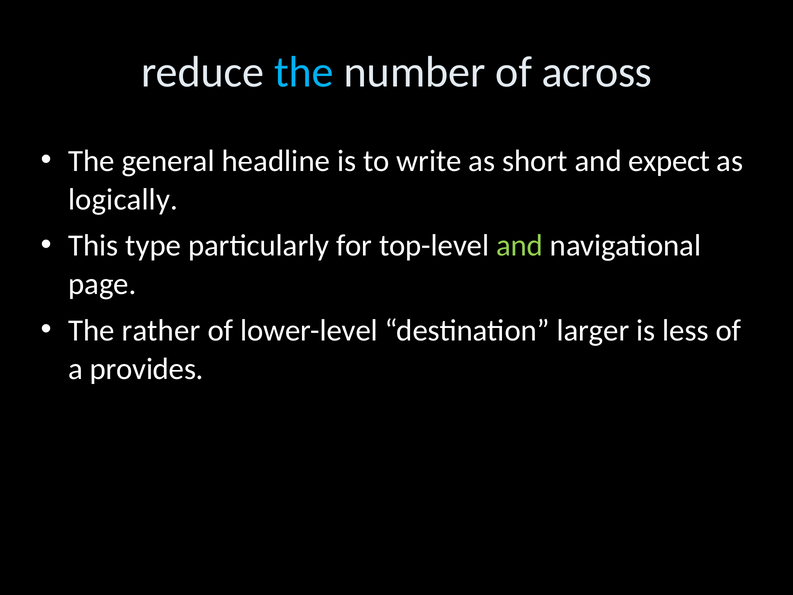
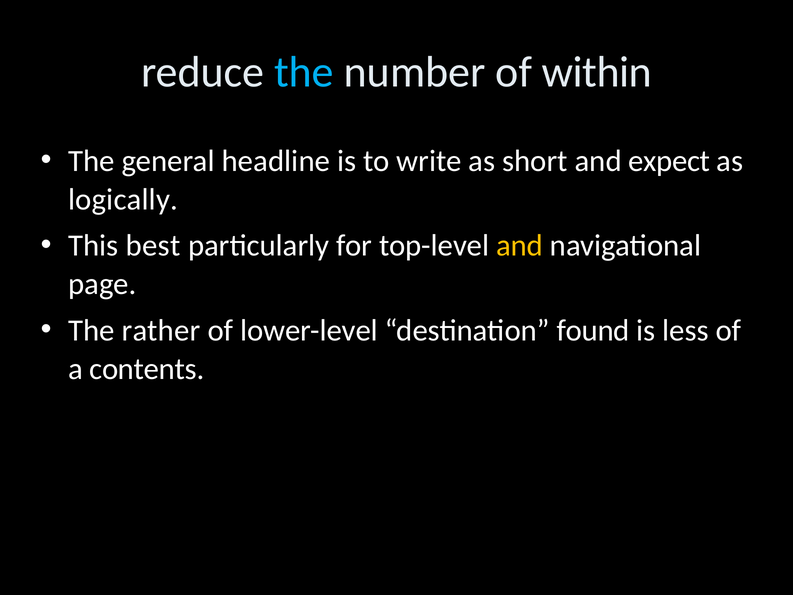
across: across -> within (597, 72)
type: type -> best (153, 246)
and colour: light green -> yellow (520, 246)
larger: larger -> found (593, 330)
provides: provides -> contents (147, 369)
